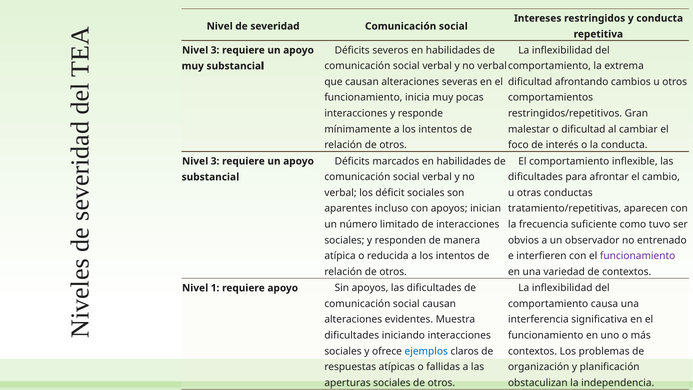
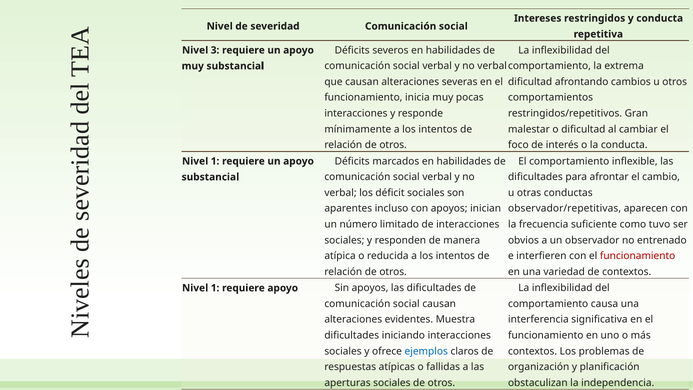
3: 3 -> 1 (215, 161)
tratamiento/repetitivas: tratamiento/repetitivas -> observador/repetitivas (565, 209)
funcionamiento colour: purple -> red (638, 256)
